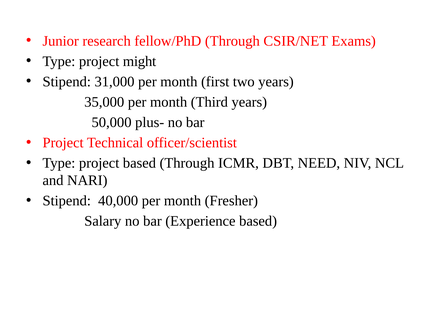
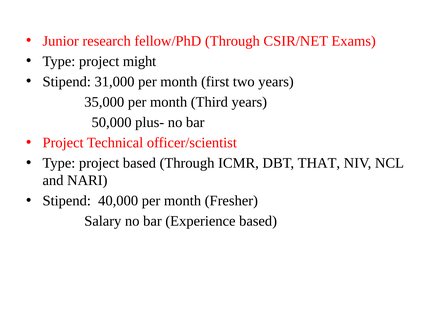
NEED: NEED -> THAT (319, 163)
